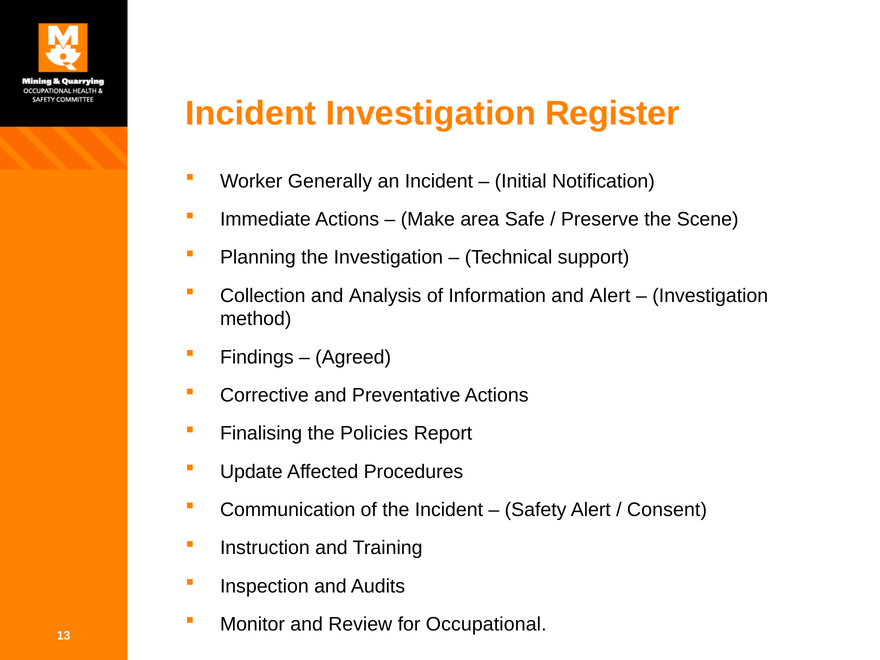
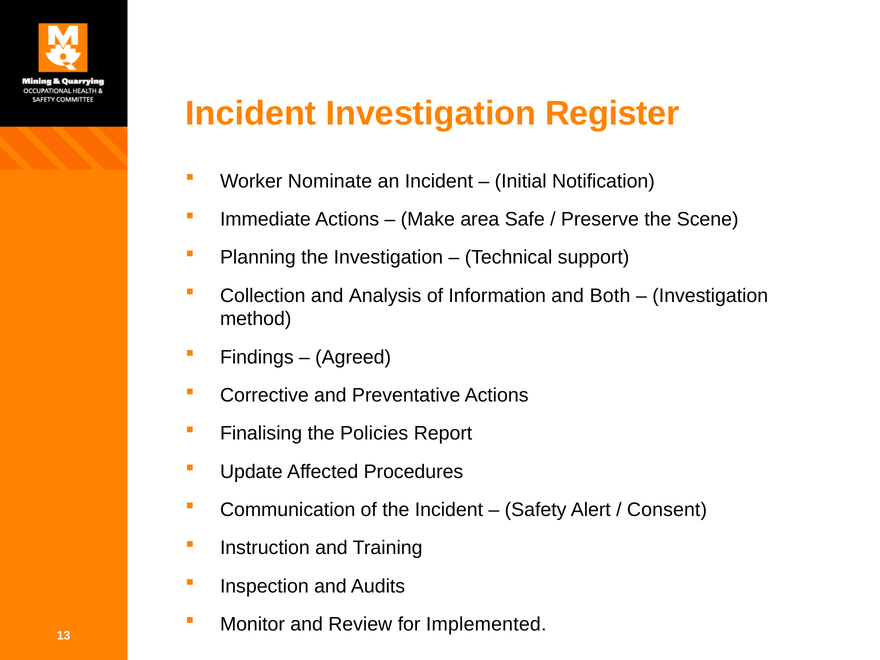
Generally: Generally -> Nominate (330, 181)
and Alert: Alert -> Both (610, 296)
Occupational: Occupational -> Implemented (486, 624)
